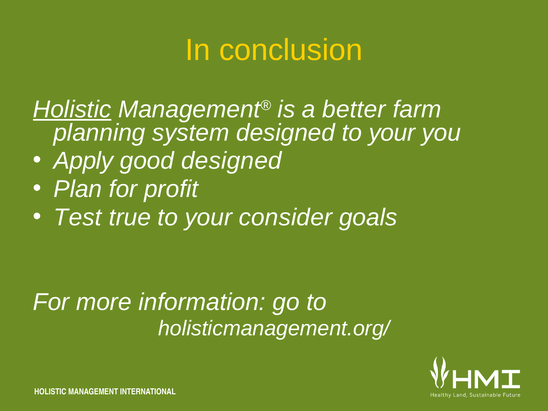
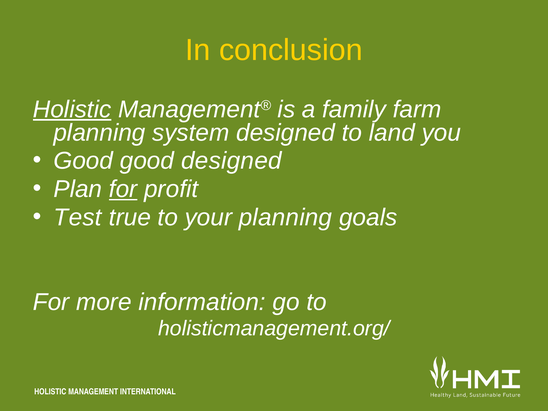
better: better -> family (354, 109)
designed to your: your -> land (392, 133)
Apply: Apply -> Good (83, 161)
for underline: none -> present (123, 189)
your consider: consider -> planning (286, 217)
